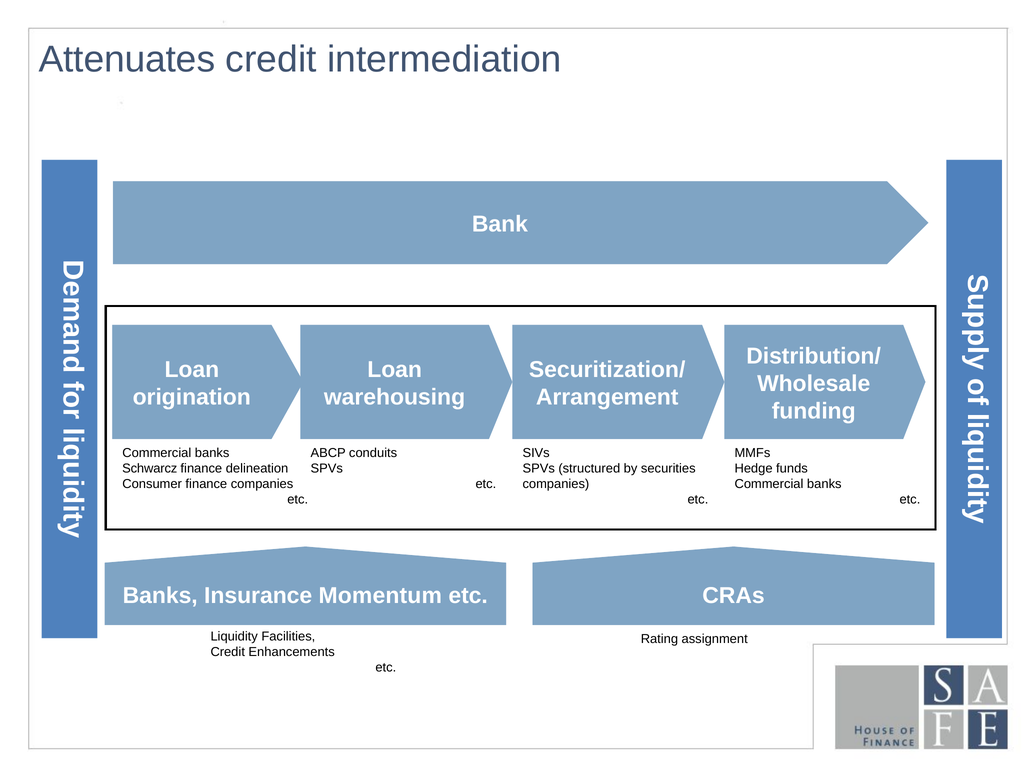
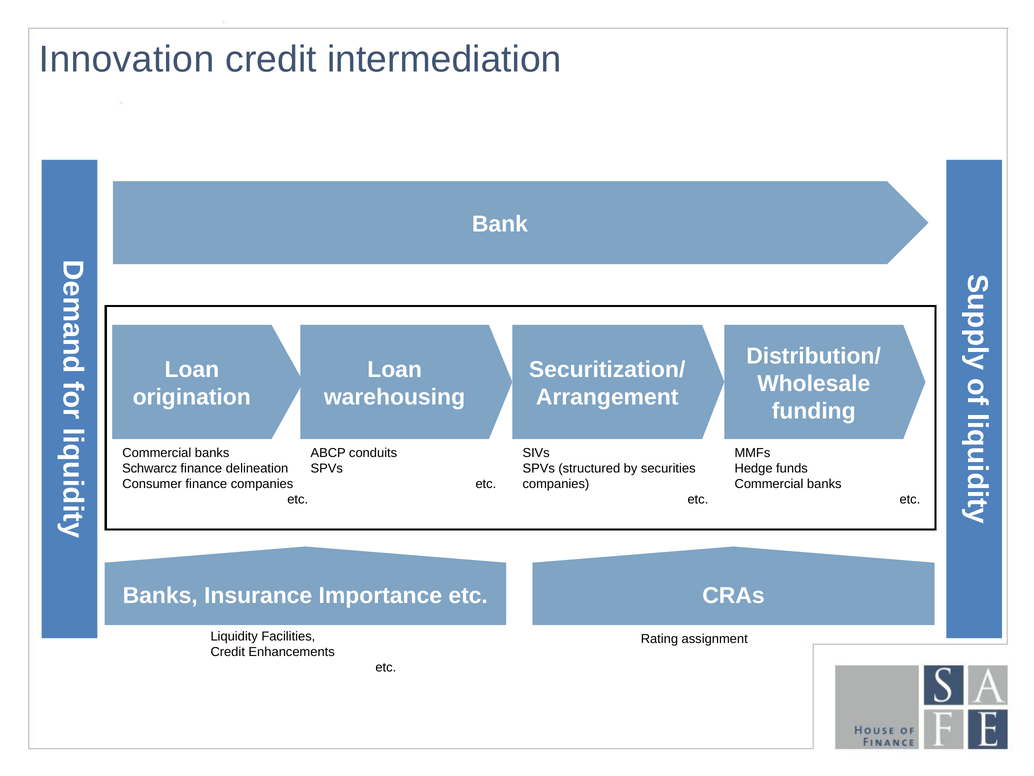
Attenuates: Attenuates -> Innovation (127, 60)
Momentum: Momentum -> Importance (380, 595)
